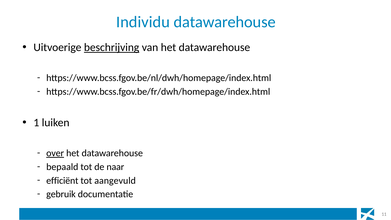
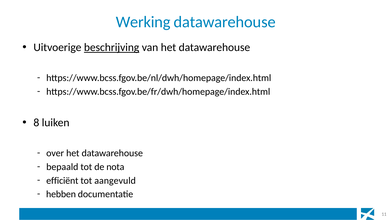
Individu: Individu -> Werking (143, 22)
1: 1 -> 8 (36, 123)
over underline: present -> none (55, 153)
naar: naar -> nota (115, 167)
gebruik: gebruik -> hebben (61, 194)
